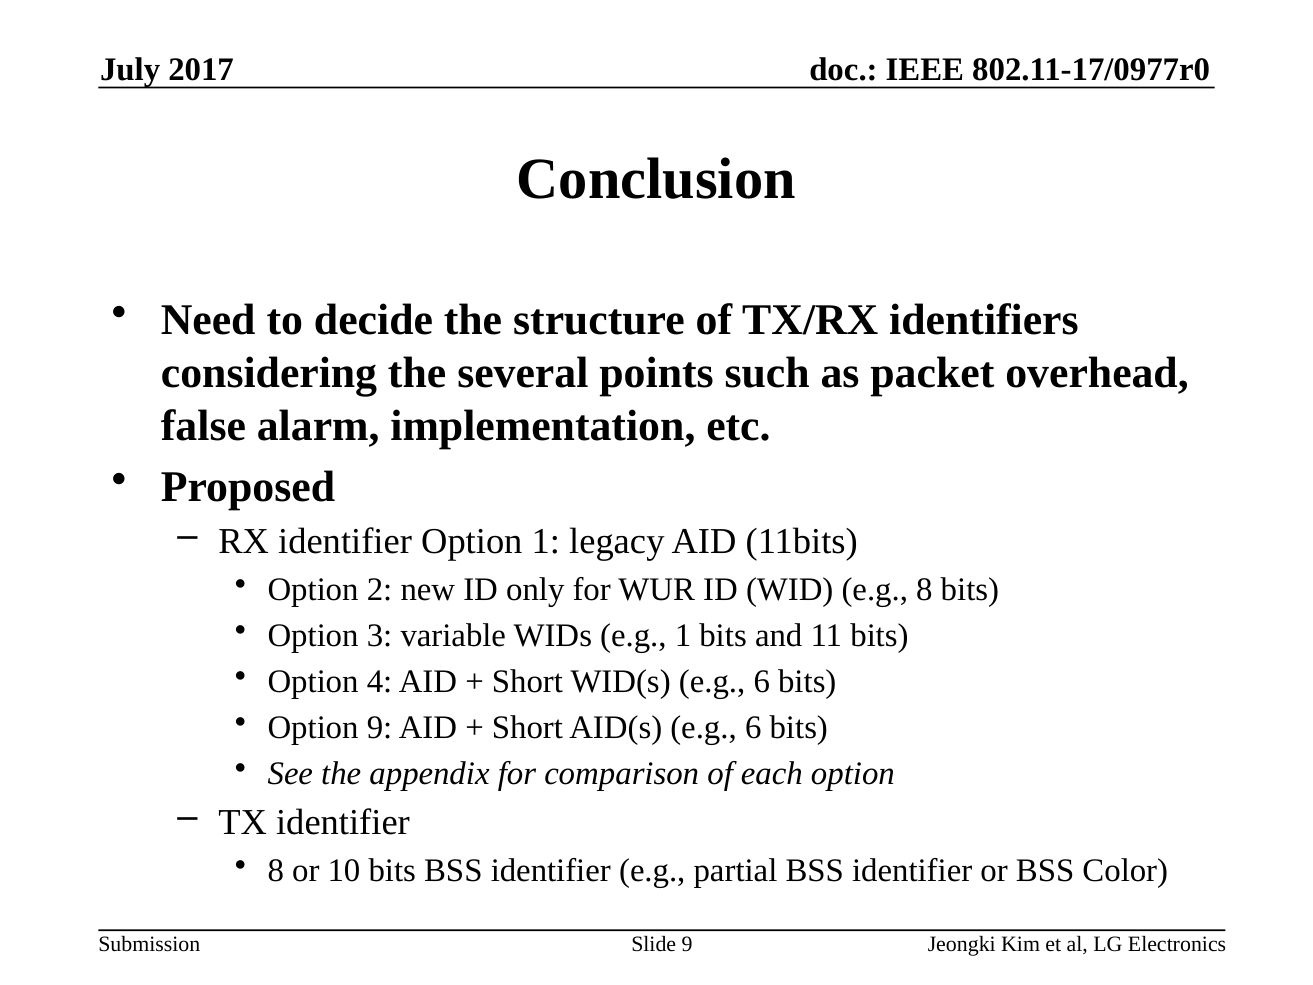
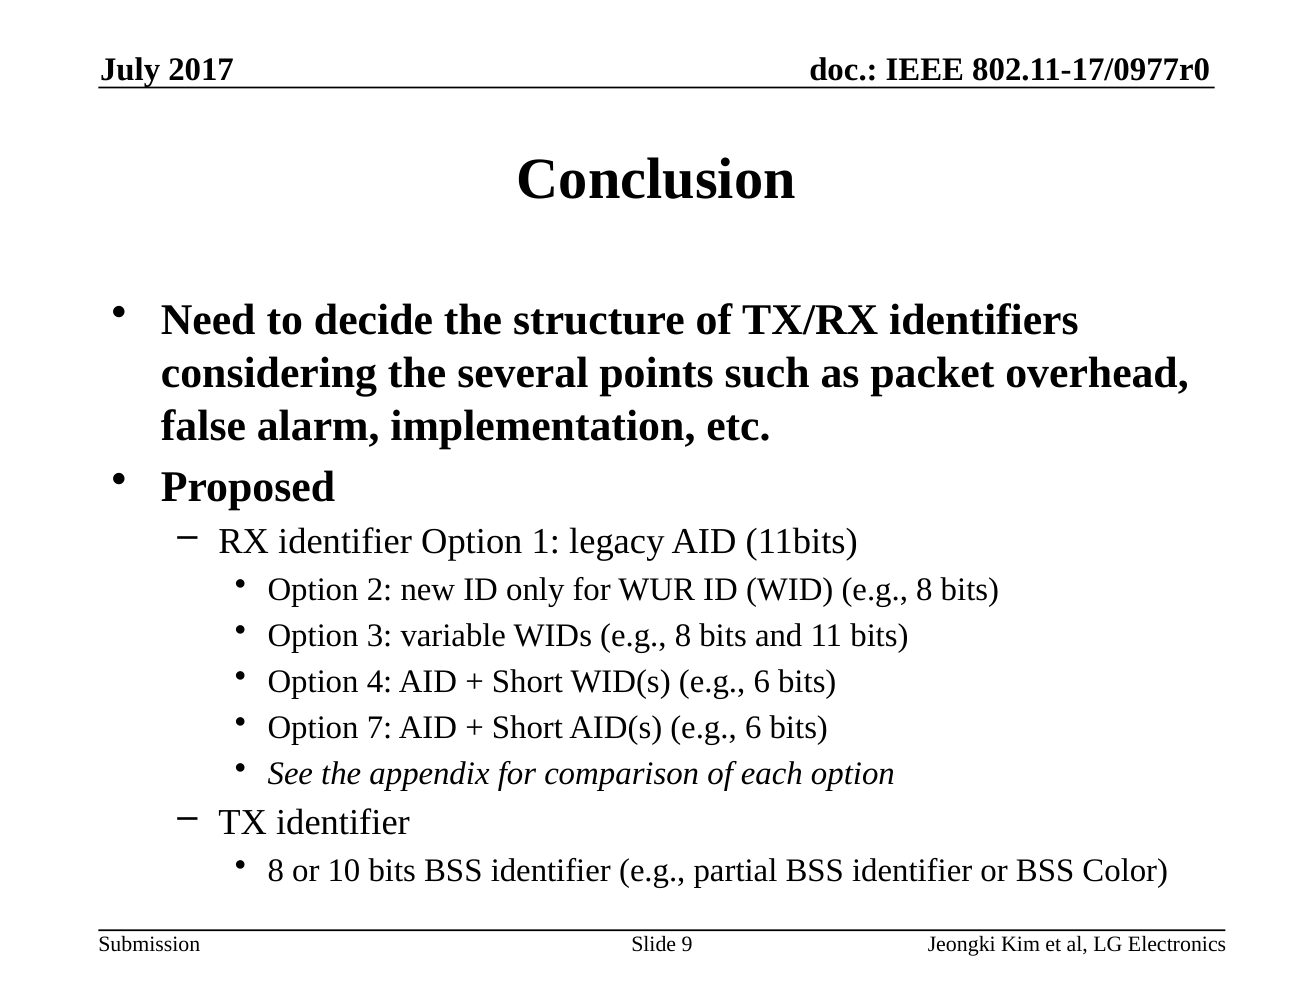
WIDs e.g 1: 1 -> 8 (683, 635)
Option 9: 9 -> 7 (380, 727)
